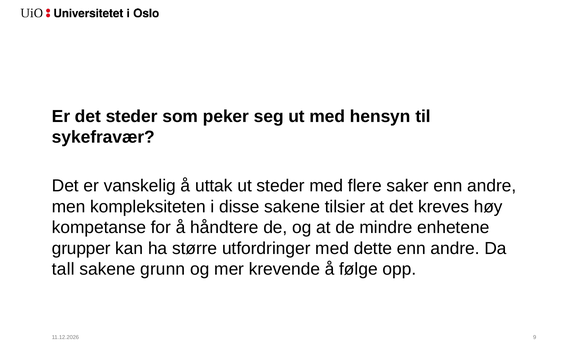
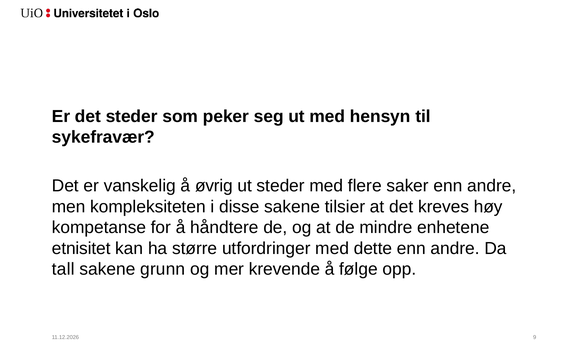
uttak: uttak -> øvrig (214, 186)
grupper: grupper -> etnisitet (81, 248)
